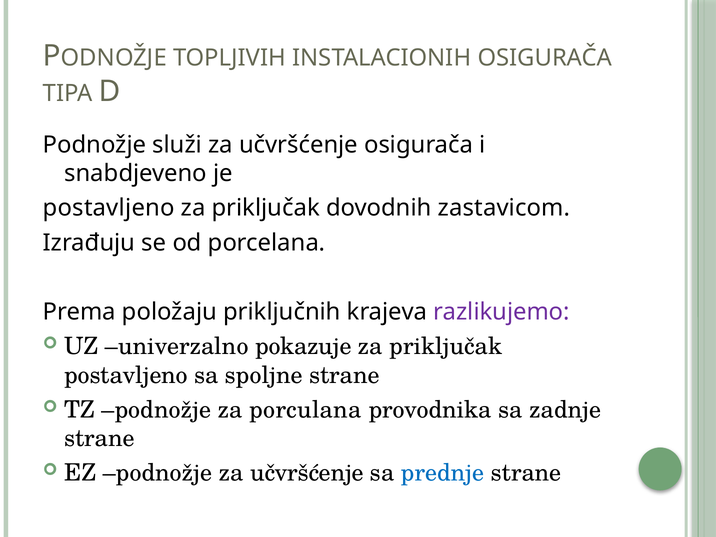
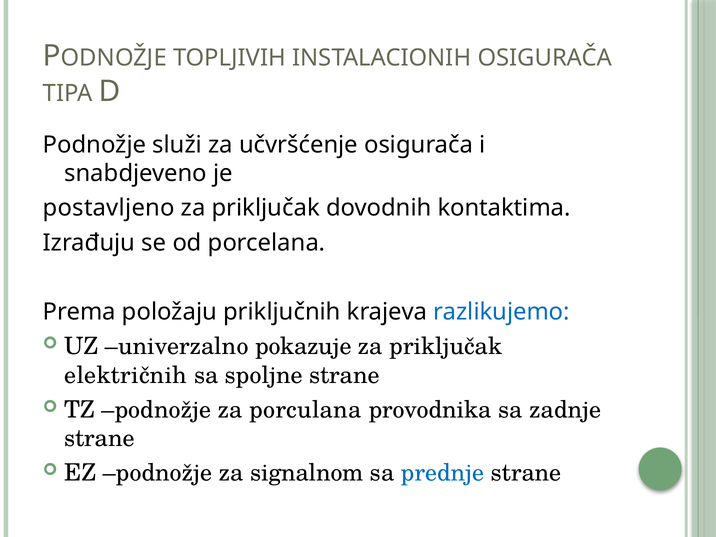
zastavicom: zastavicom -> kontaktima (504, 208)
razlikujemo colour: purple -> blue (501, 312)
postavljeno: postavljeno -> električnih (126, 375)
podnožje za učvršćenje: učvršćenje -> signalnom (307, 473)
